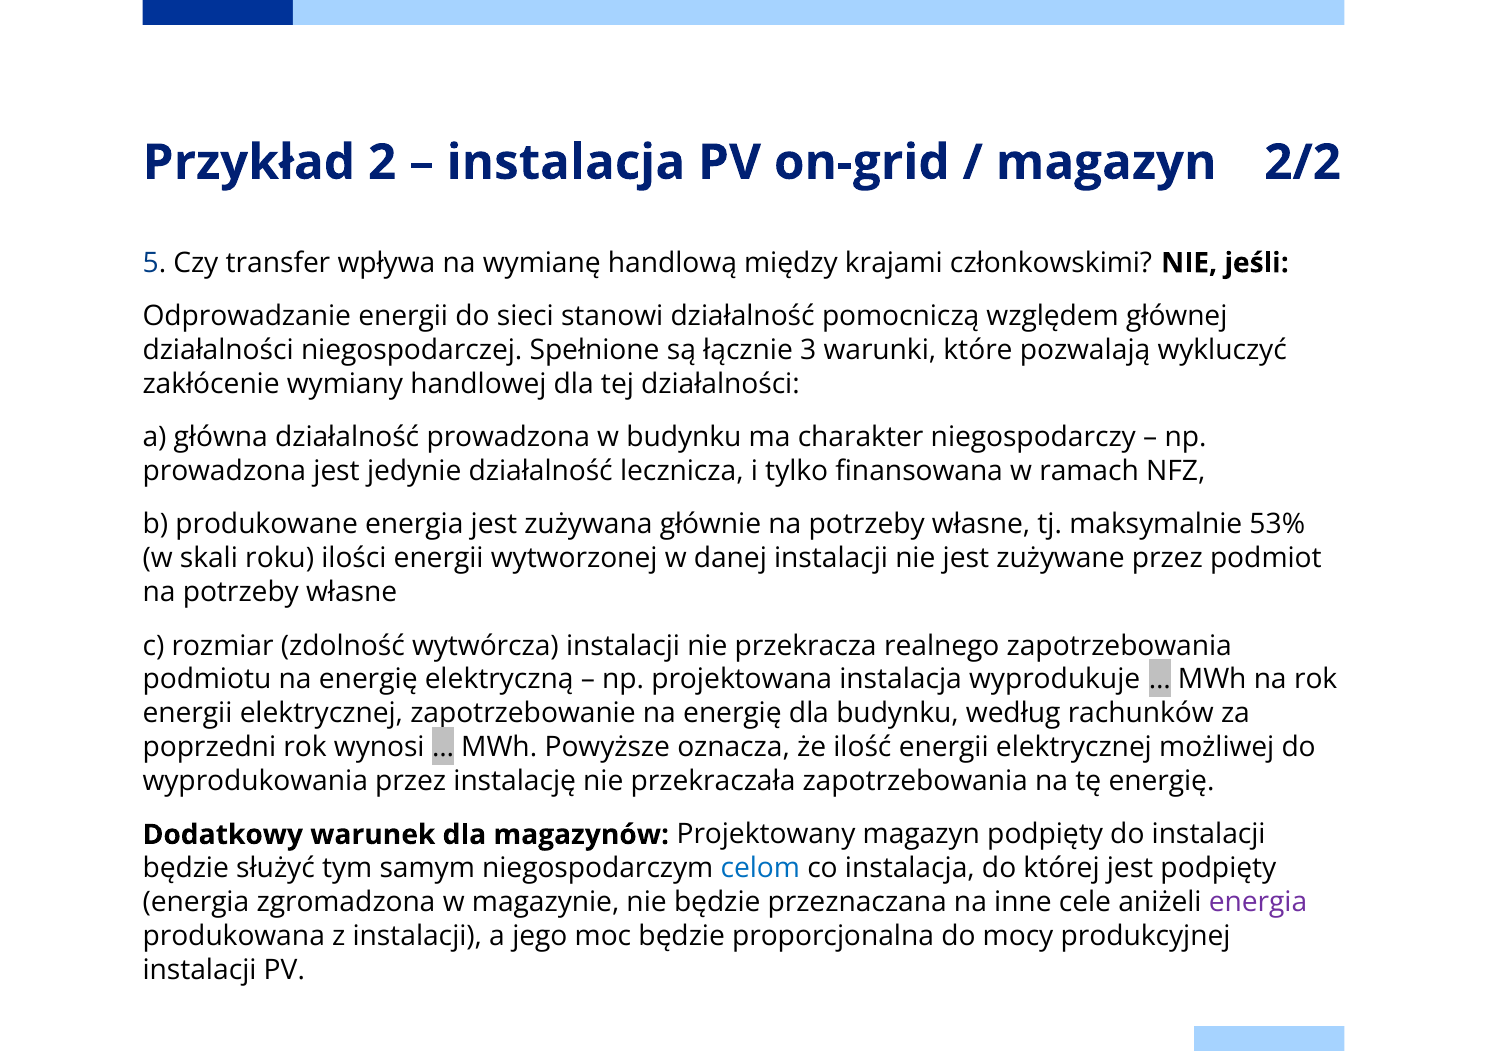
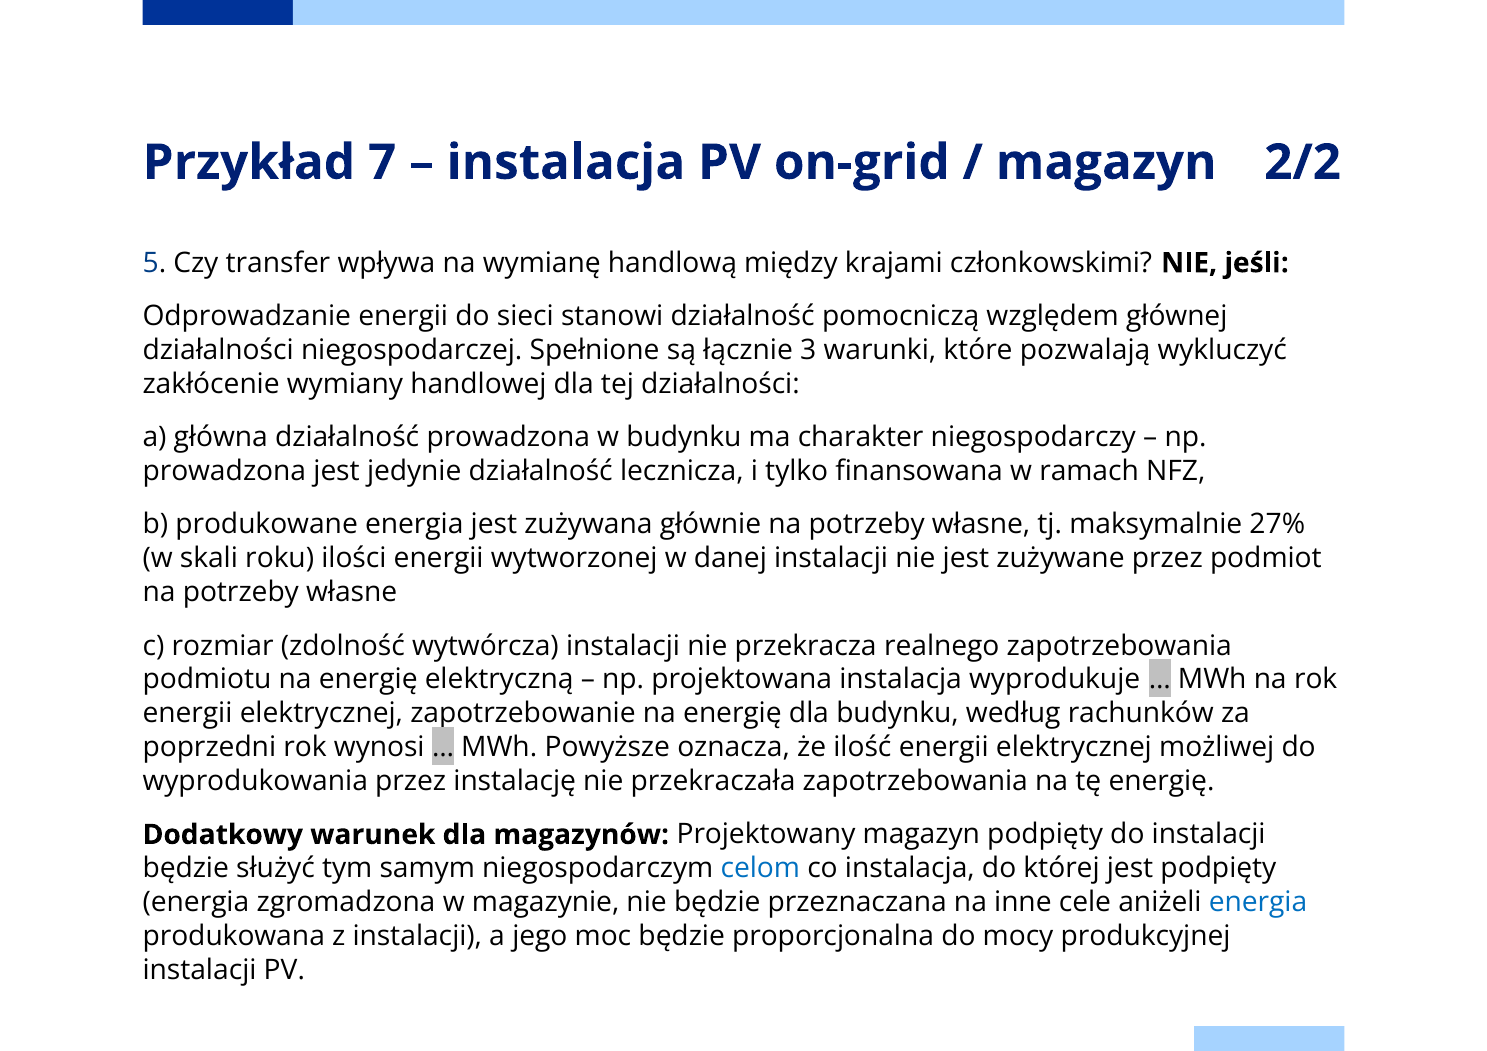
2: 2 -> 7 (382, 163)
53%: 53% -> 27% (1277, 525)
energia colour: purple -> blue (1258, 903)
